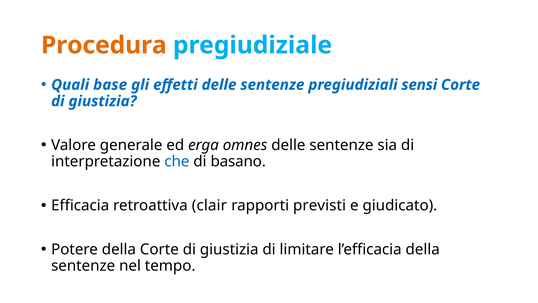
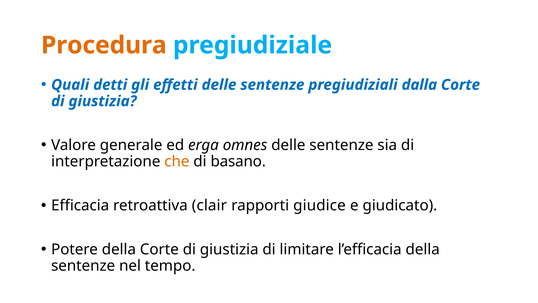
base: base -> detti (110, 85)
sensi: sensi -> dalla (419, 85)
che colour: blue -> orange (177, 161)
previsti: previsti -> giudice (319, 205)
